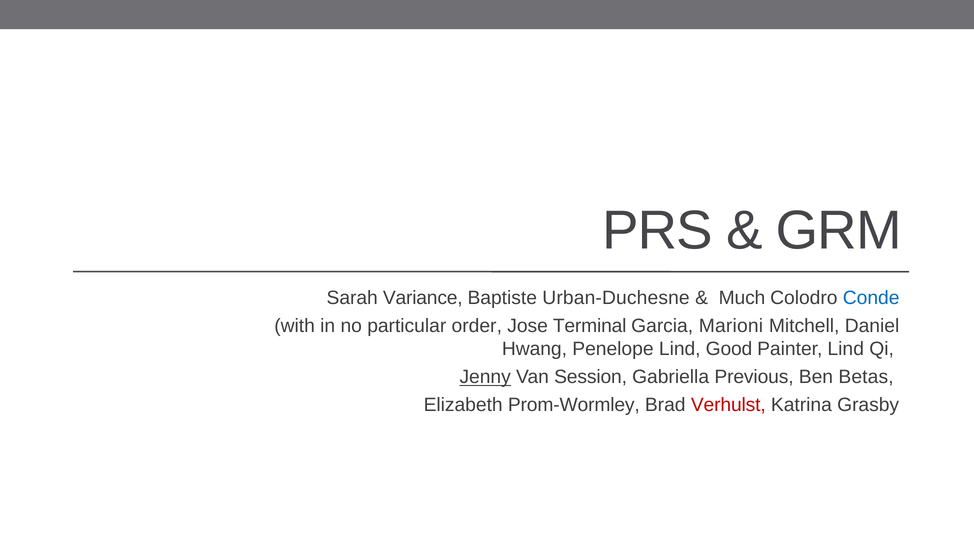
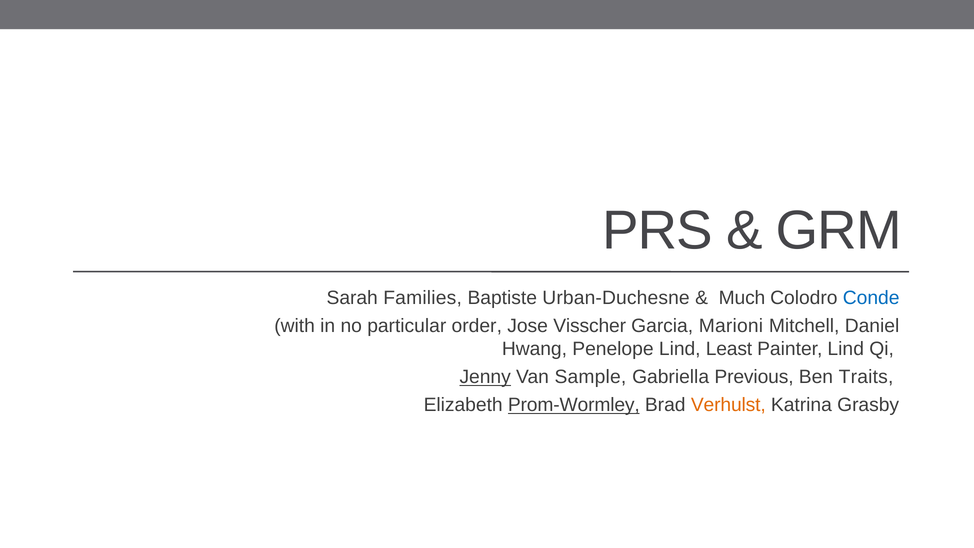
Variance: Variance -> Families (423, 298)
Terminal: Terminal -> Visscher (590, 326)
Good: Good -> Least (729, 349)
Session: Session -> Sample (590, 377)
Betas: Betas -> Traits (866, 377)
Prom-Wormley underline: none -> present (574, 405)
Verhulst colour: red -> orange (728, 405)
